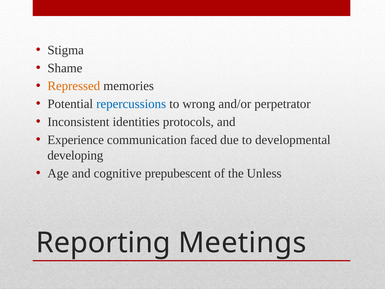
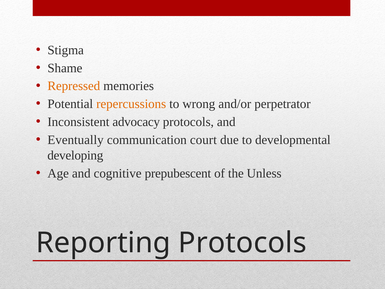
repercussions colour: blue -> orange (131, 104)
identities: identities -> advocacy (136, 122)
Experience: Experience -> Eventually (76, 140)
faced: faced -> court (203, 140)
Reporting Meetings: Meetings -> Protocols (242, 243)
